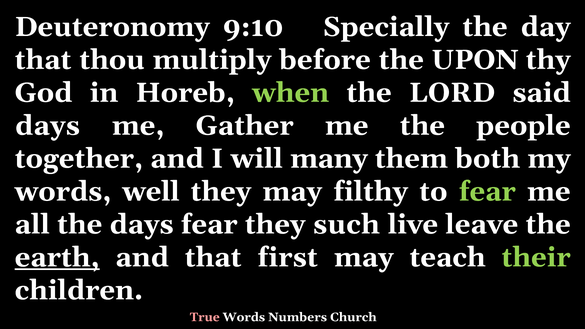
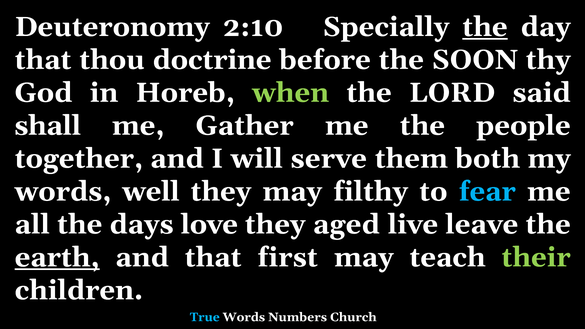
9:10: 9:10 -> 2:10 (253, 27)
the underline: none -> present (485, 27)
multiply: multiply -> doctrine (212, 60)
UPON: UPON -> SOON (475, 60)
days: days -> shall (48, 126)
many: many -> serve (329, 159)
fear colour: light green -> light blue (487, 192)
days fear: fear -> love (209, 224)
such: such -> aged (346, 224)
True colour: pink -> light blue (205, 317)
